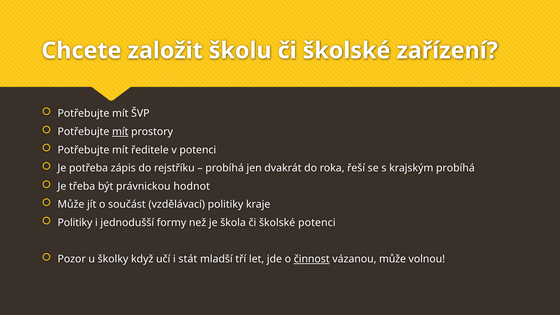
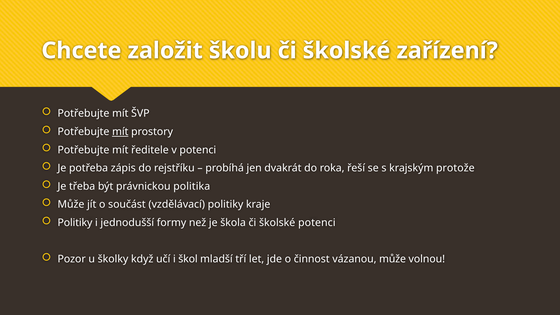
krajským probíhá: probíhá -> protože (455, 168)
hodnot: hodnot -> politika (192, 186)
stát: stát -> škol (188, 259)
činnost underline: present -> none (312, 259)
